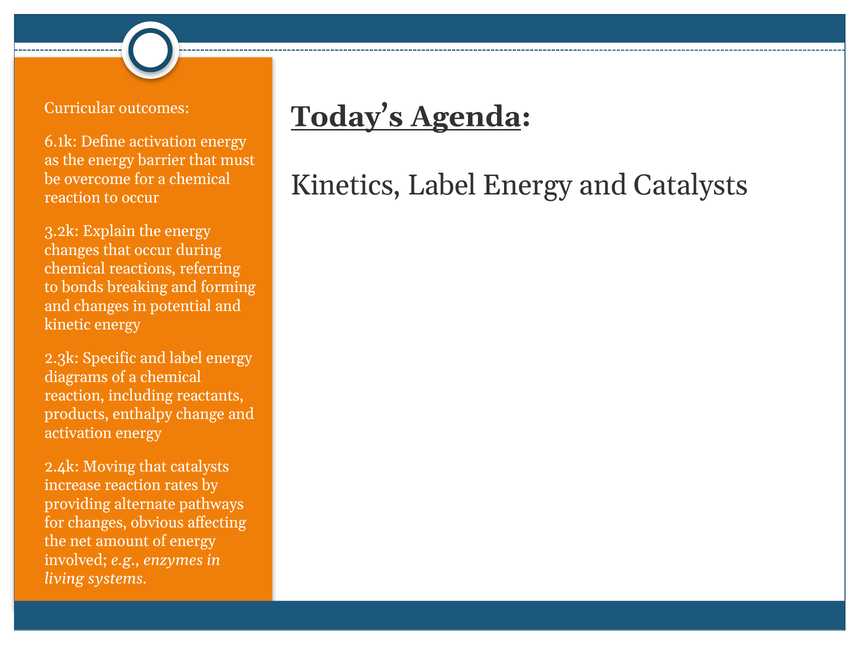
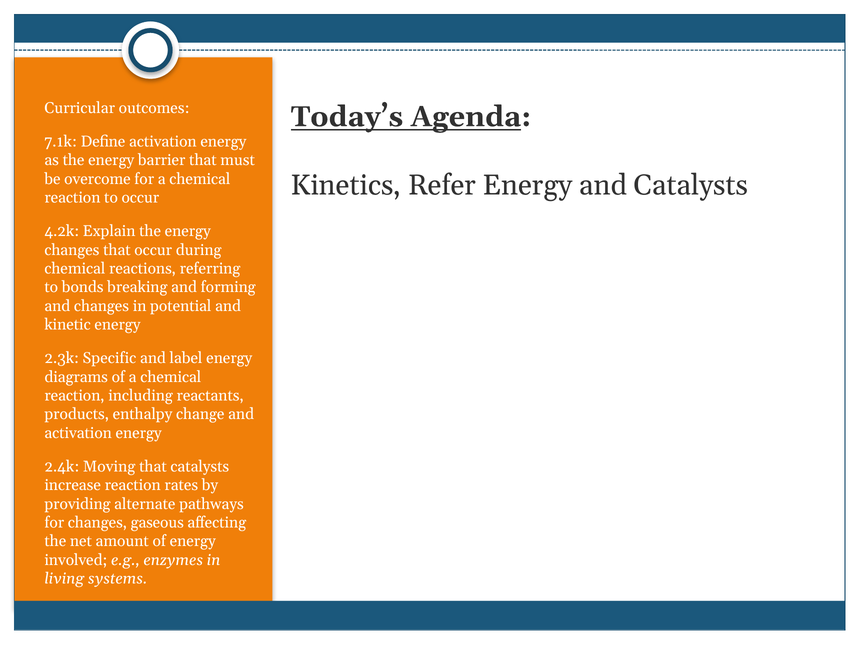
6.1k: 6.1k -> 7.1k (61, 142)
Kinetics Label: Label -> Refer (442, 185)
3.2k: 3.2k -> 4.2k (62, 231)
obvious: obvious -> gaseous (157, 523)
